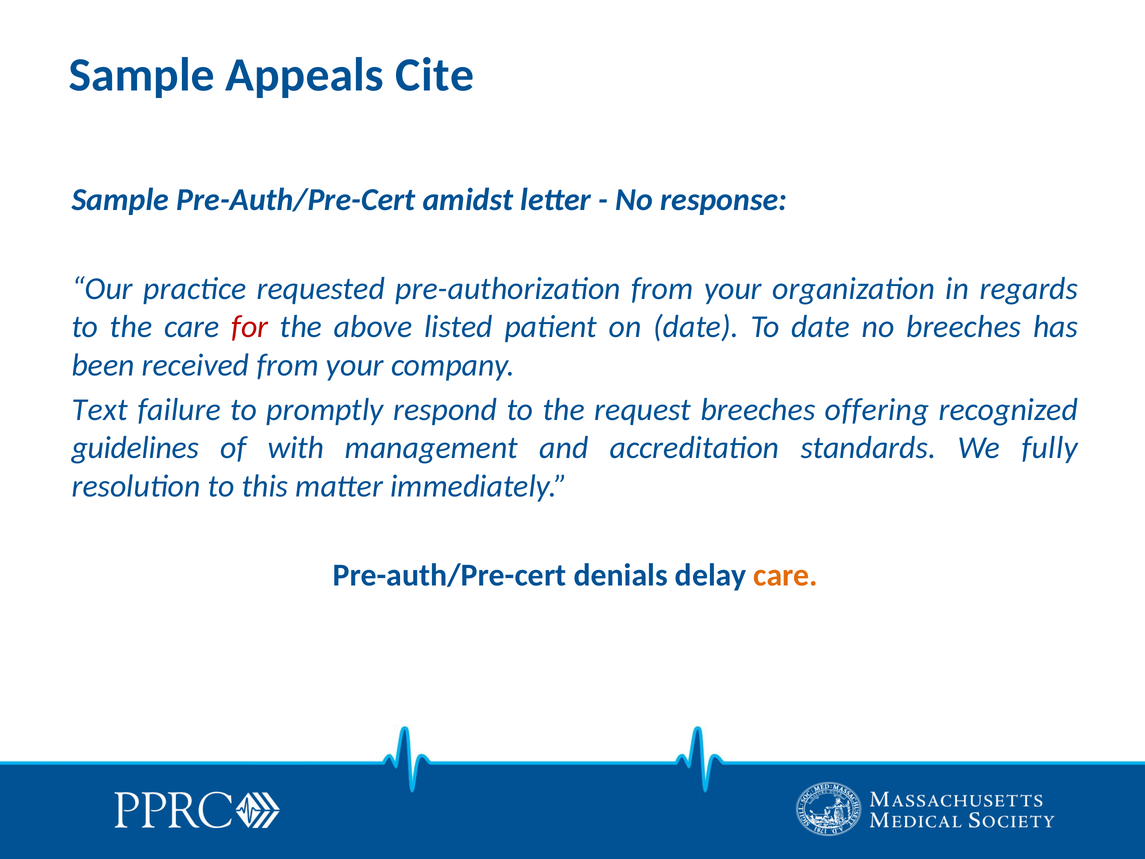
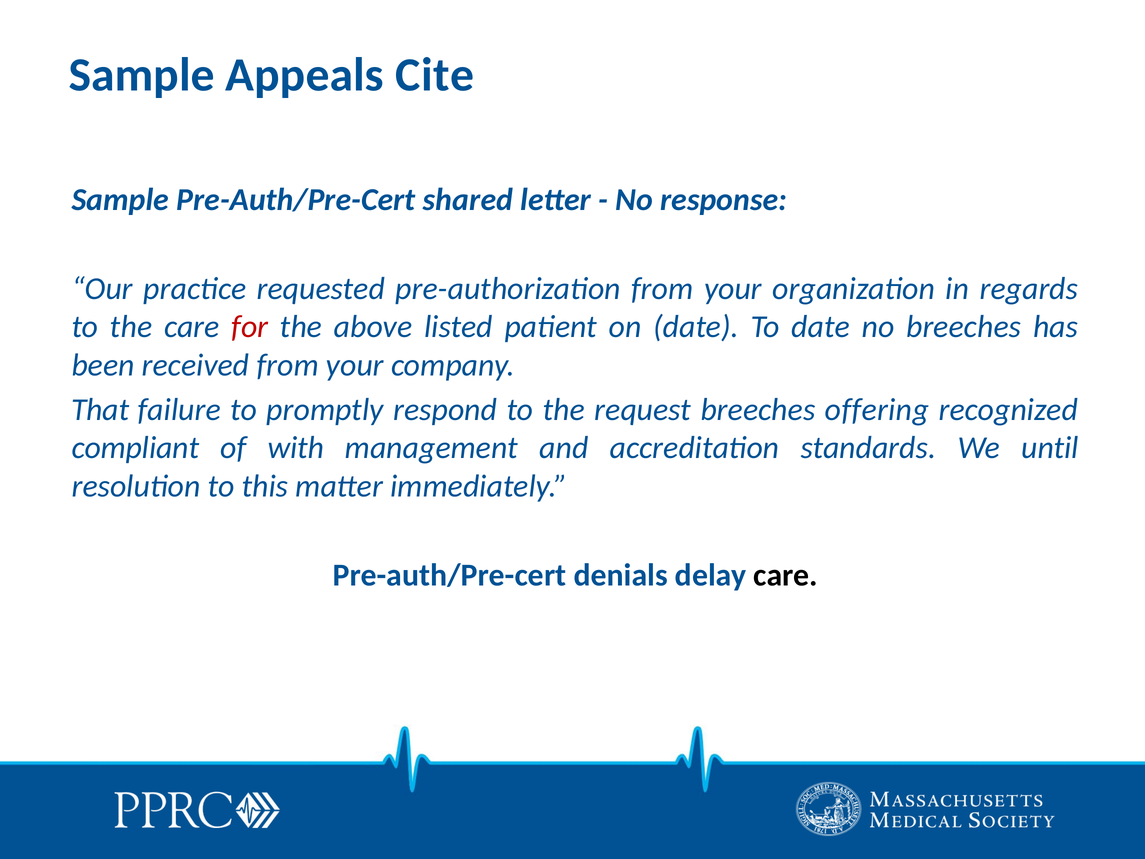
amidst: amidst -> shared (468, 200)
Text: Text -> That (100, 409)
guidelines: guidelines -> compliant (135, 448)
fully: fully -> until (1050, 448)
care colour: orange -> black (786, 575)
